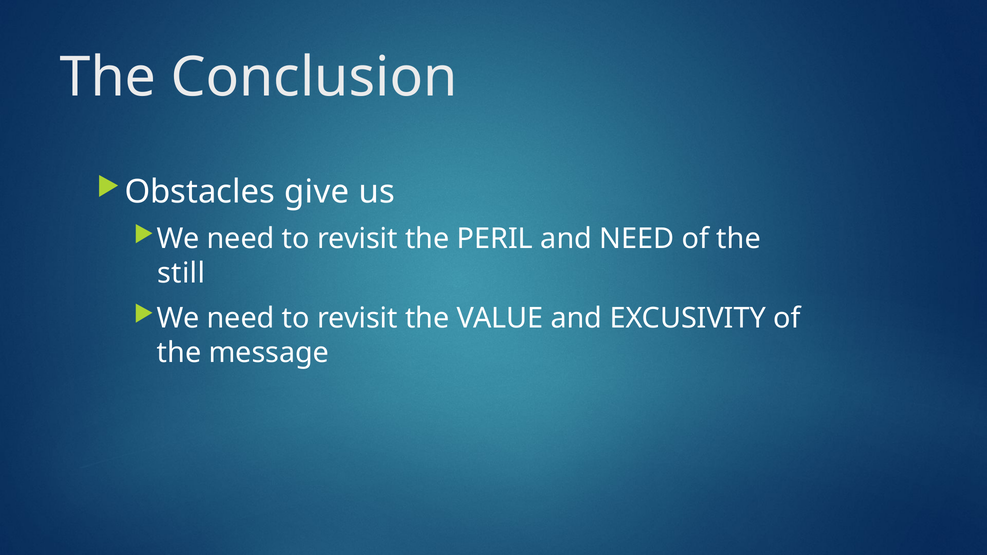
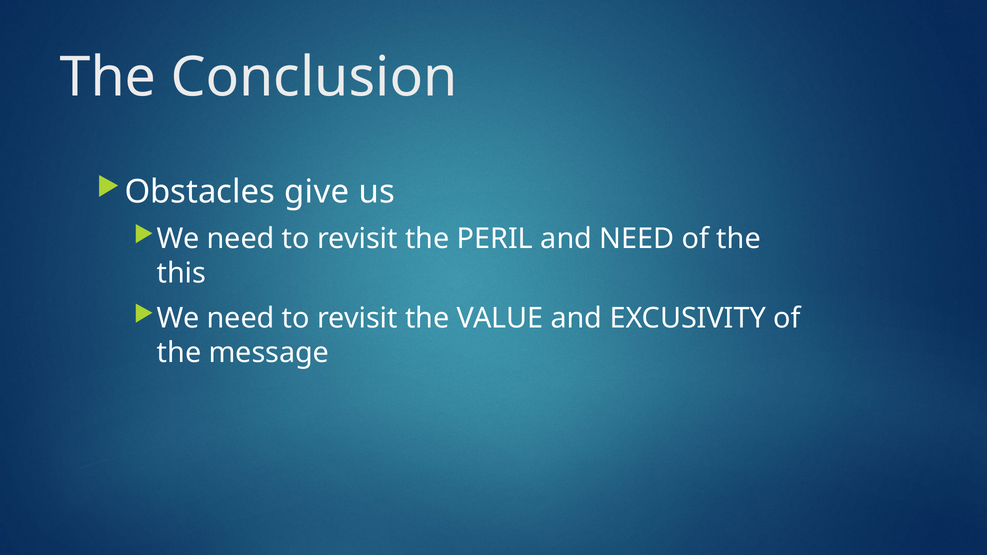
still: still -> this (181, 273)
